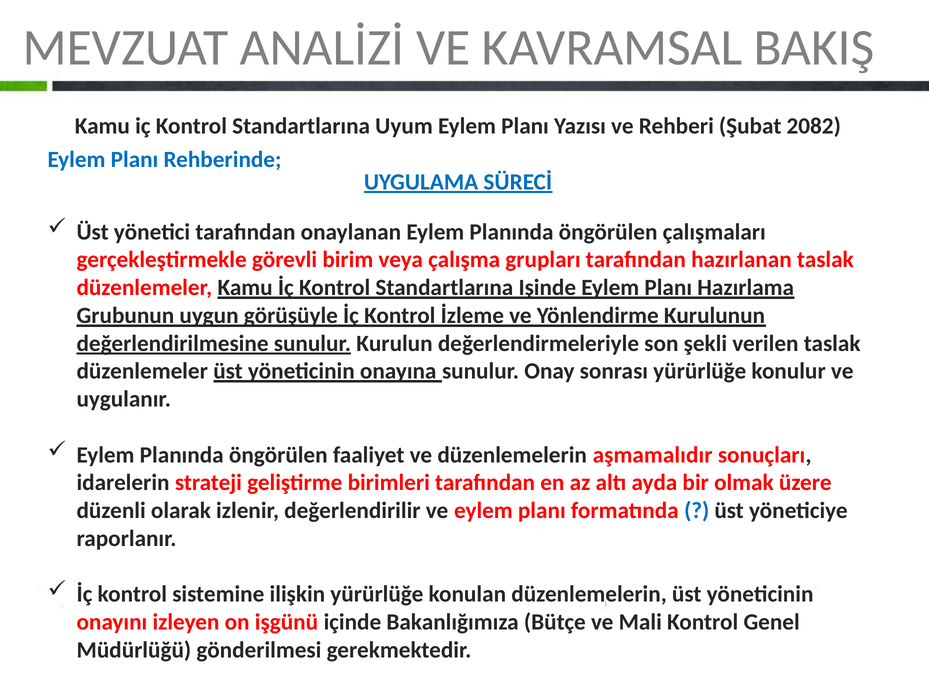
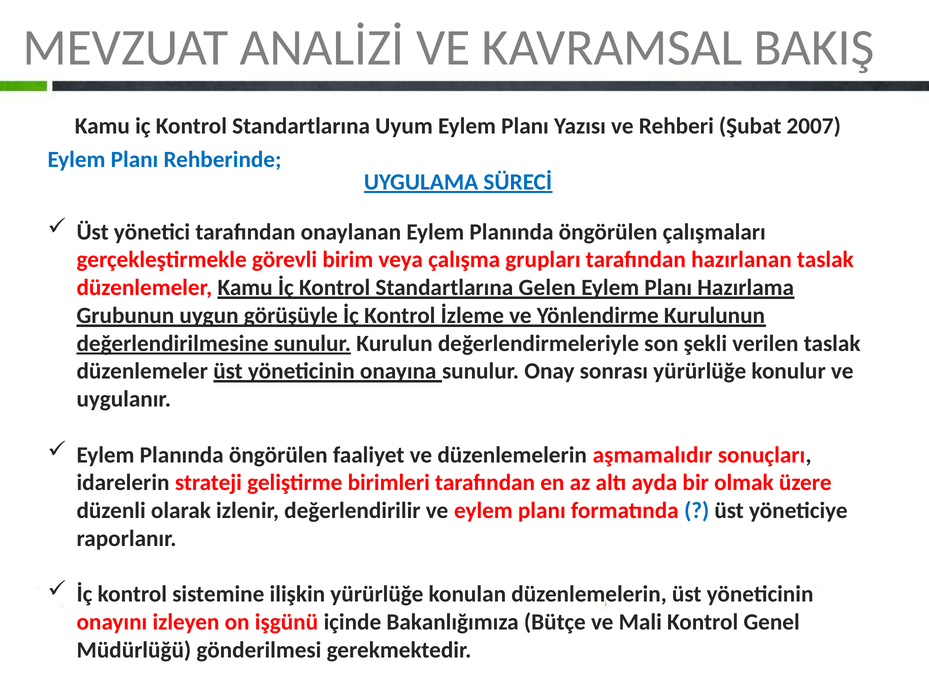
2082: 2082 -> 2007 (814, 126)
Işinde: Işinde -> Gelen (547, 288)
